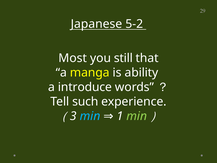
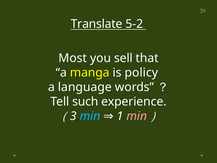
Japanese: Japanese -> Translate (97, 24)
still: still -> sell (123, 58)
ability: ability -> policy (141, 73)
introduce: introduce -> language (85, 87)
min colour: light green -> pink (137, 116)
